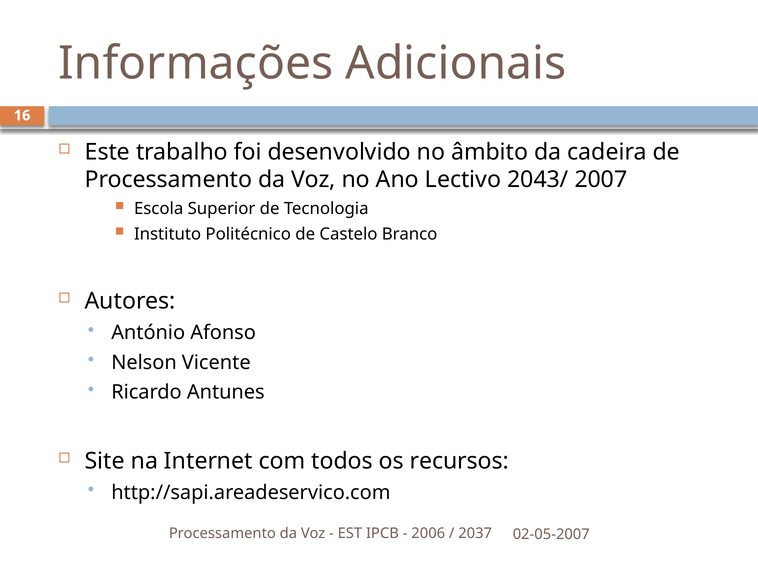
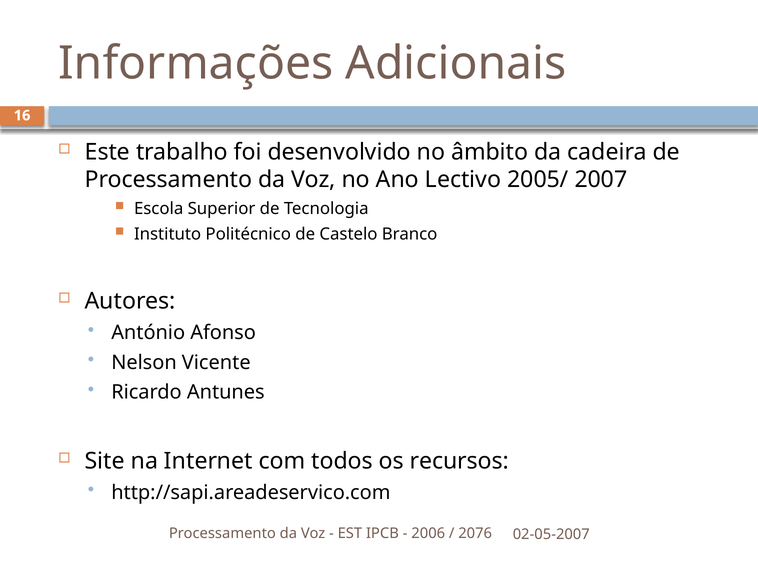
2043/: 2043/ -> 2005/ (538, 180)
2037: 2037 -> 2076 (475, 533)
